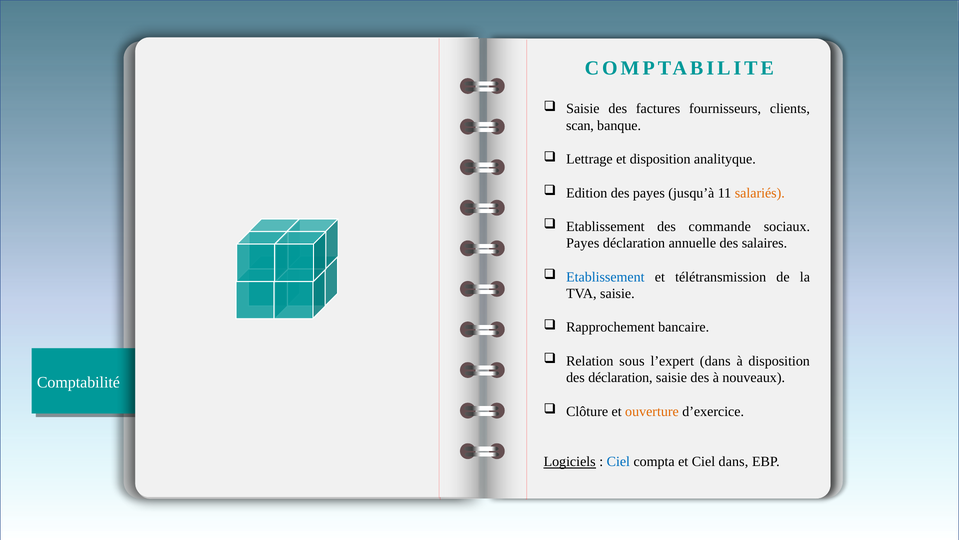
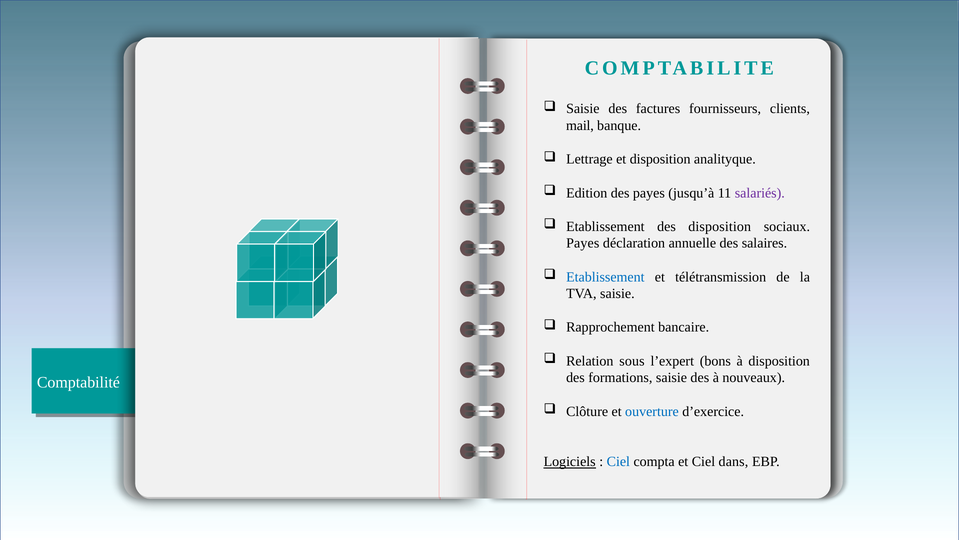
scan: scan -> mail (580, 126)
salariés colour: orange -> purple (760, 193)
des commande: commande -> disposition (720, 226)
l’expert dans: dans -> bons (715, 361)
des déclaration: déclaration -> formations (620, 377)
ouverture colour: orange -> blue (652, 411)
